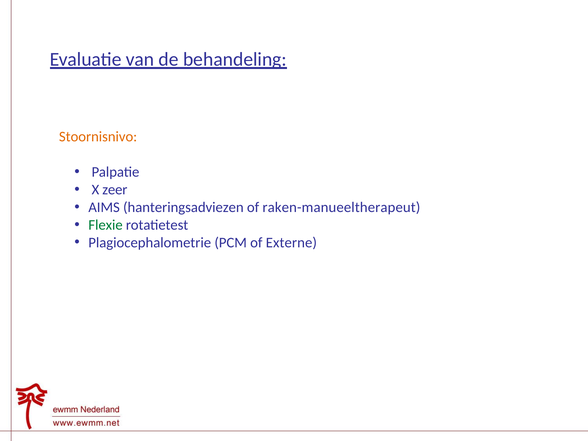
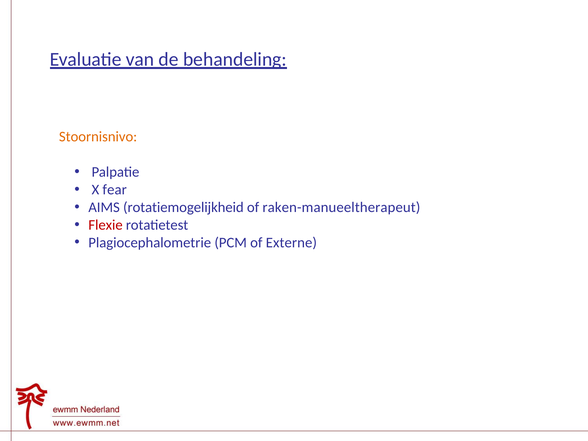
zeer: zeer -> fear (115, 190)
hanteringsadviezen: hanteringsadviezen -> rotatiemogelijkheid (183, 207)
Flexie colour: green -> red (106, 225)
